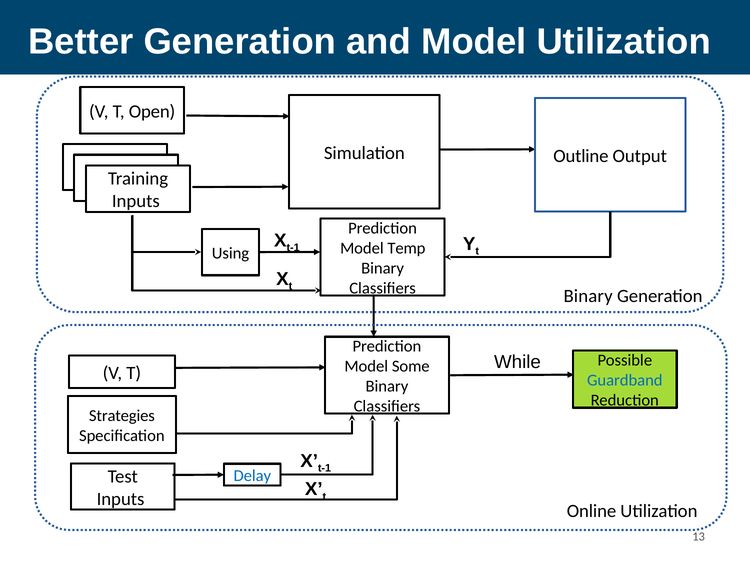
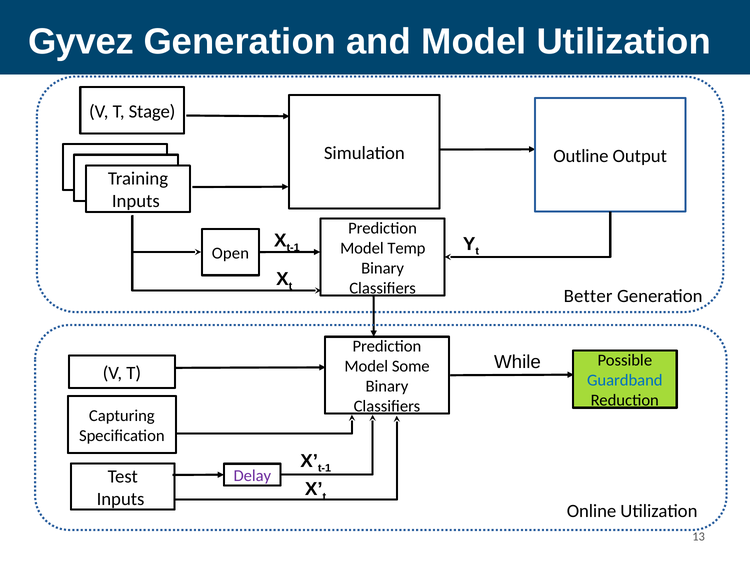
Better: Better -> Gyvez (81, 42)
Open: Open -> Stage (152, 112)
Using: Using -> Open (230, 253)
Binary: Binary -> Better (588, 296)
Strategies: Strategies -> Capturing (122, 416)
Delay colour: blue -> purple (252, 476)
